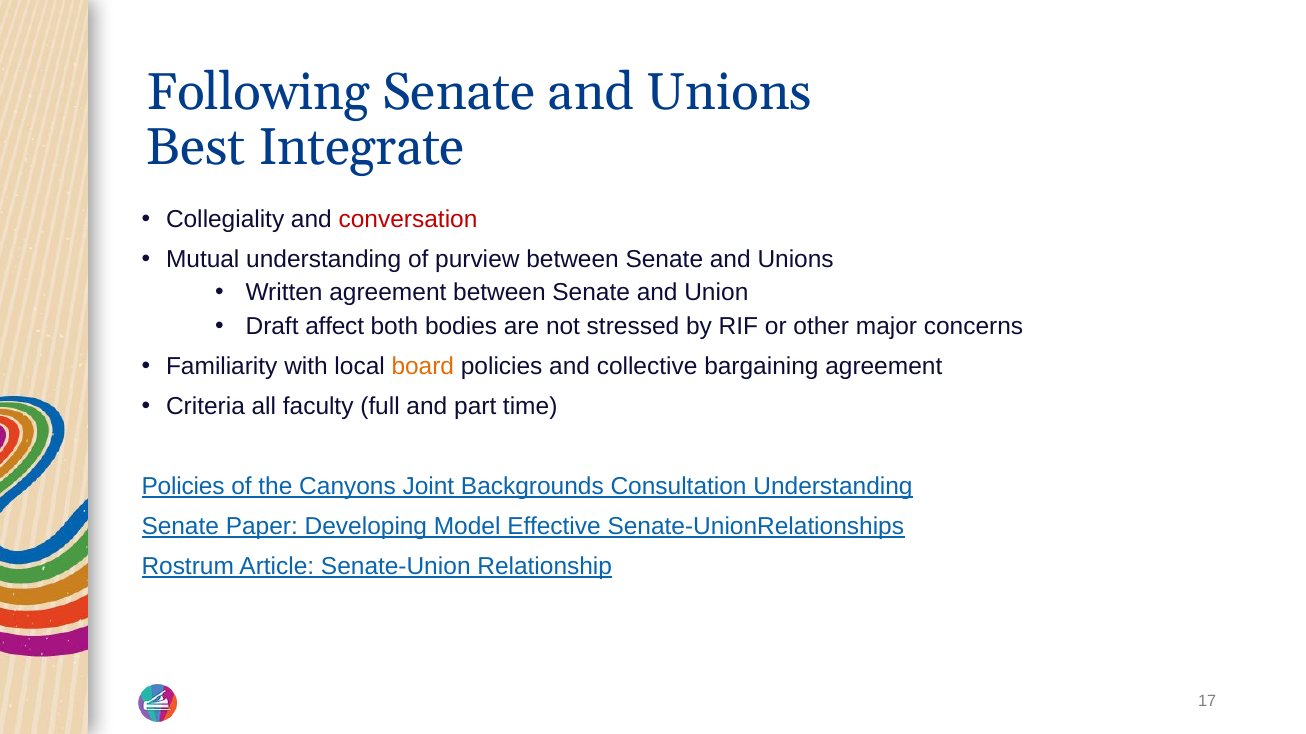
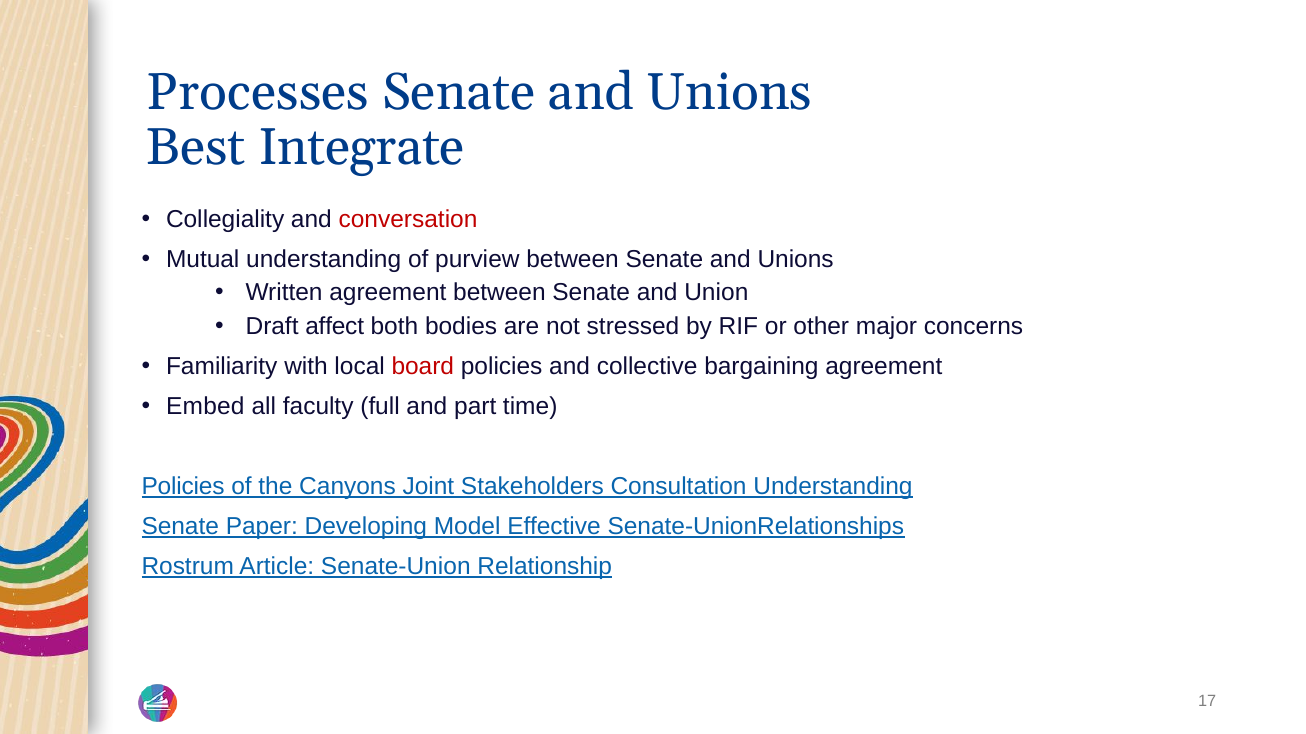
Following: Following -> Processes (258, 92)
board colour: orange -> red (423, 366)
Criteria: Criteria -> Embed (205, 406)
Backgrounds: Backgrounds -> Stakeholders (532, 487)
